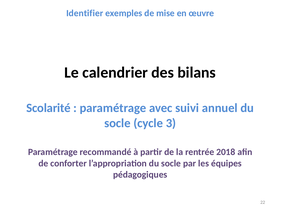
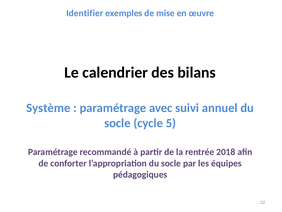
Scolarité: Scolarité -> Système (48, 108)
3: 3 -> 5 (171, 123)
